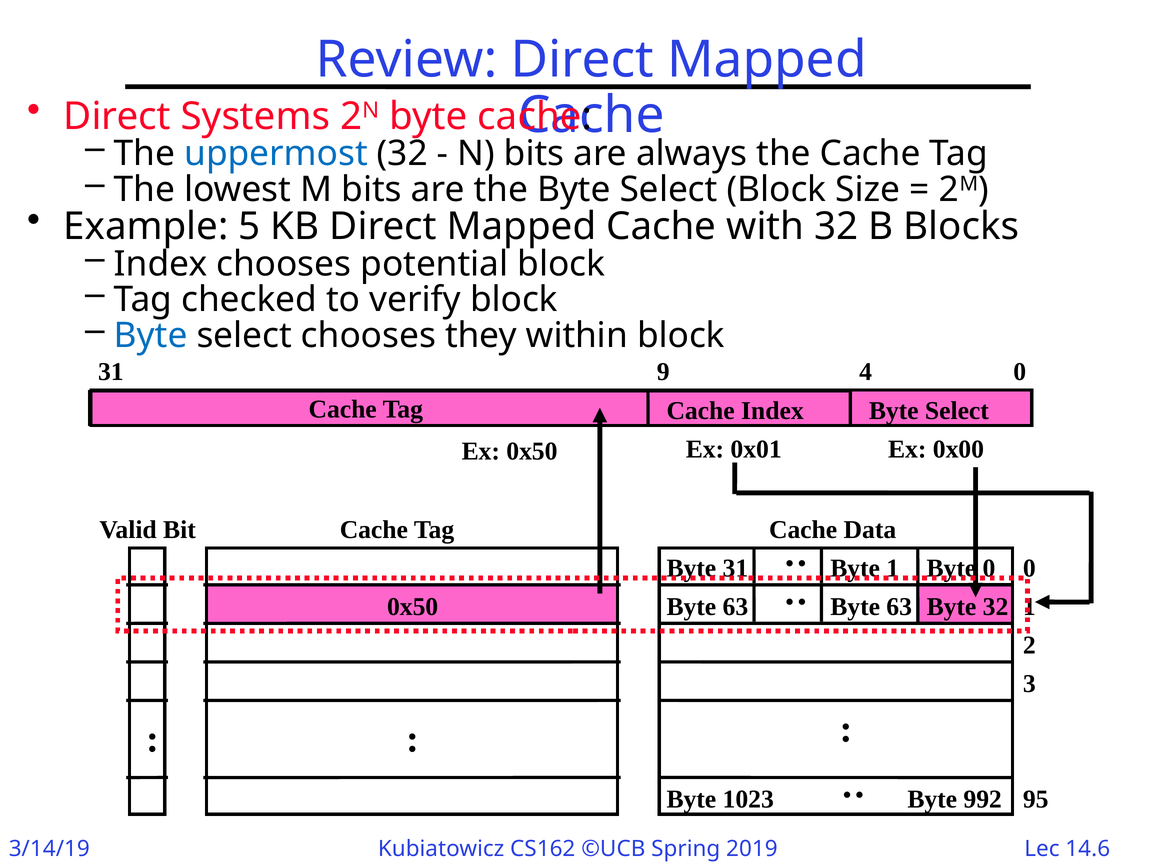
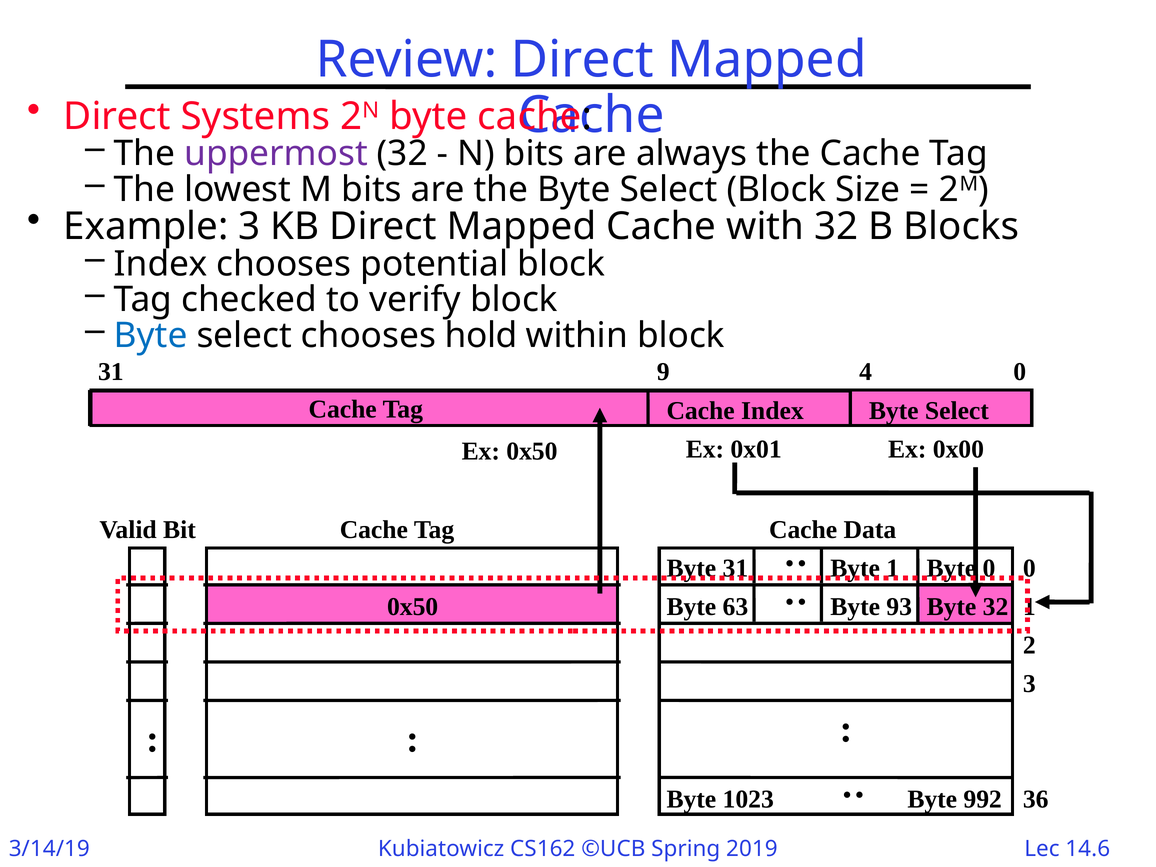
uppermost colour: blue -> purple (276, 154)
Example 5: 5 -> 3 (249, 227)
they: they -> hold (481, 335)
63: 63 -> 93 (899, 607)
95: 95 -> 36 (1036, 800)
